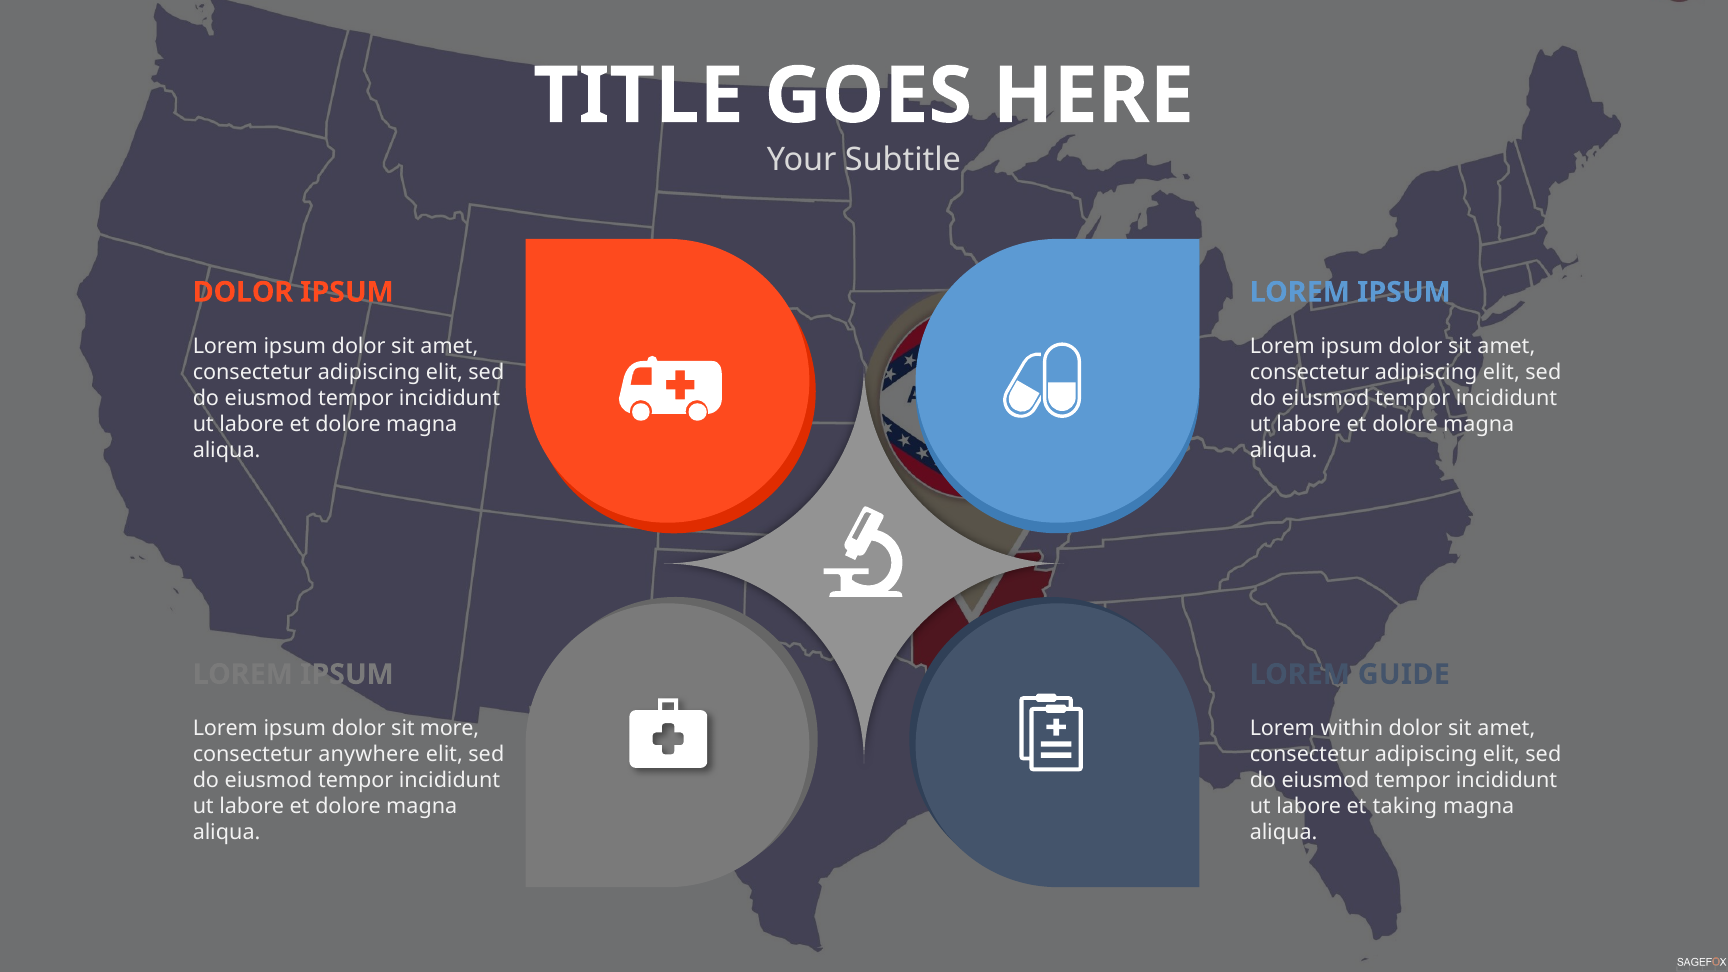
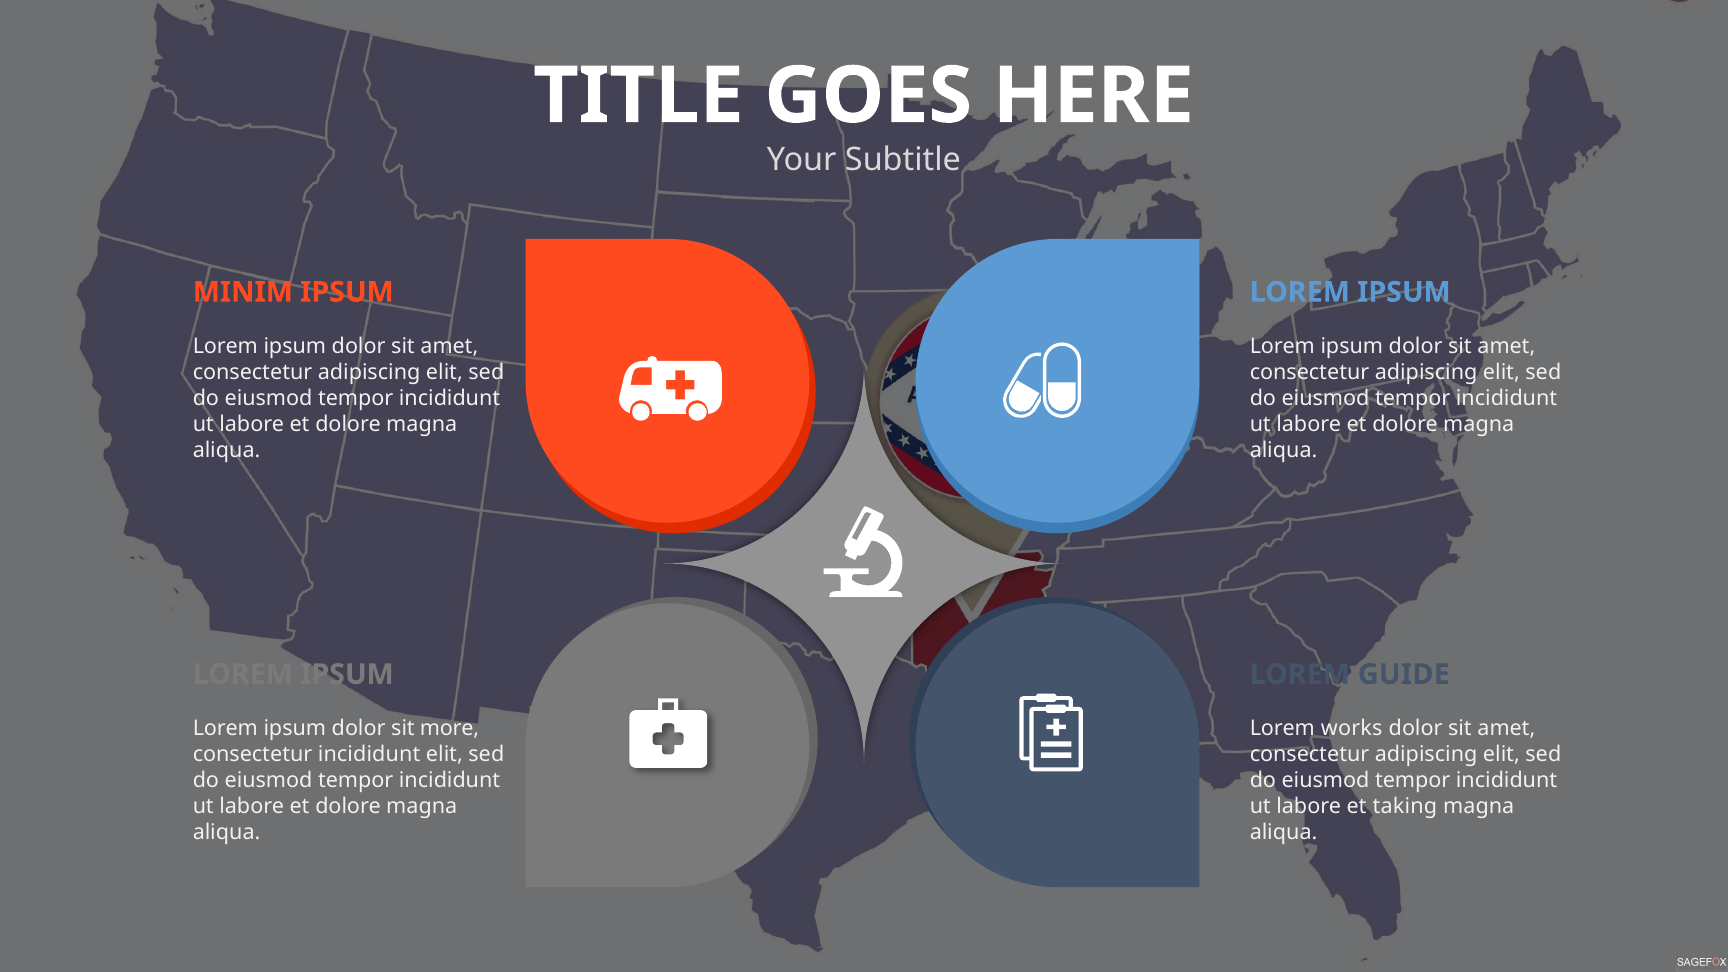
DOLOR: DOLOR -> MINIM (243, 292)
within: within -> works (1352, 729)
consectetur anywhere: anywhere -> incididunt (369, 754)
